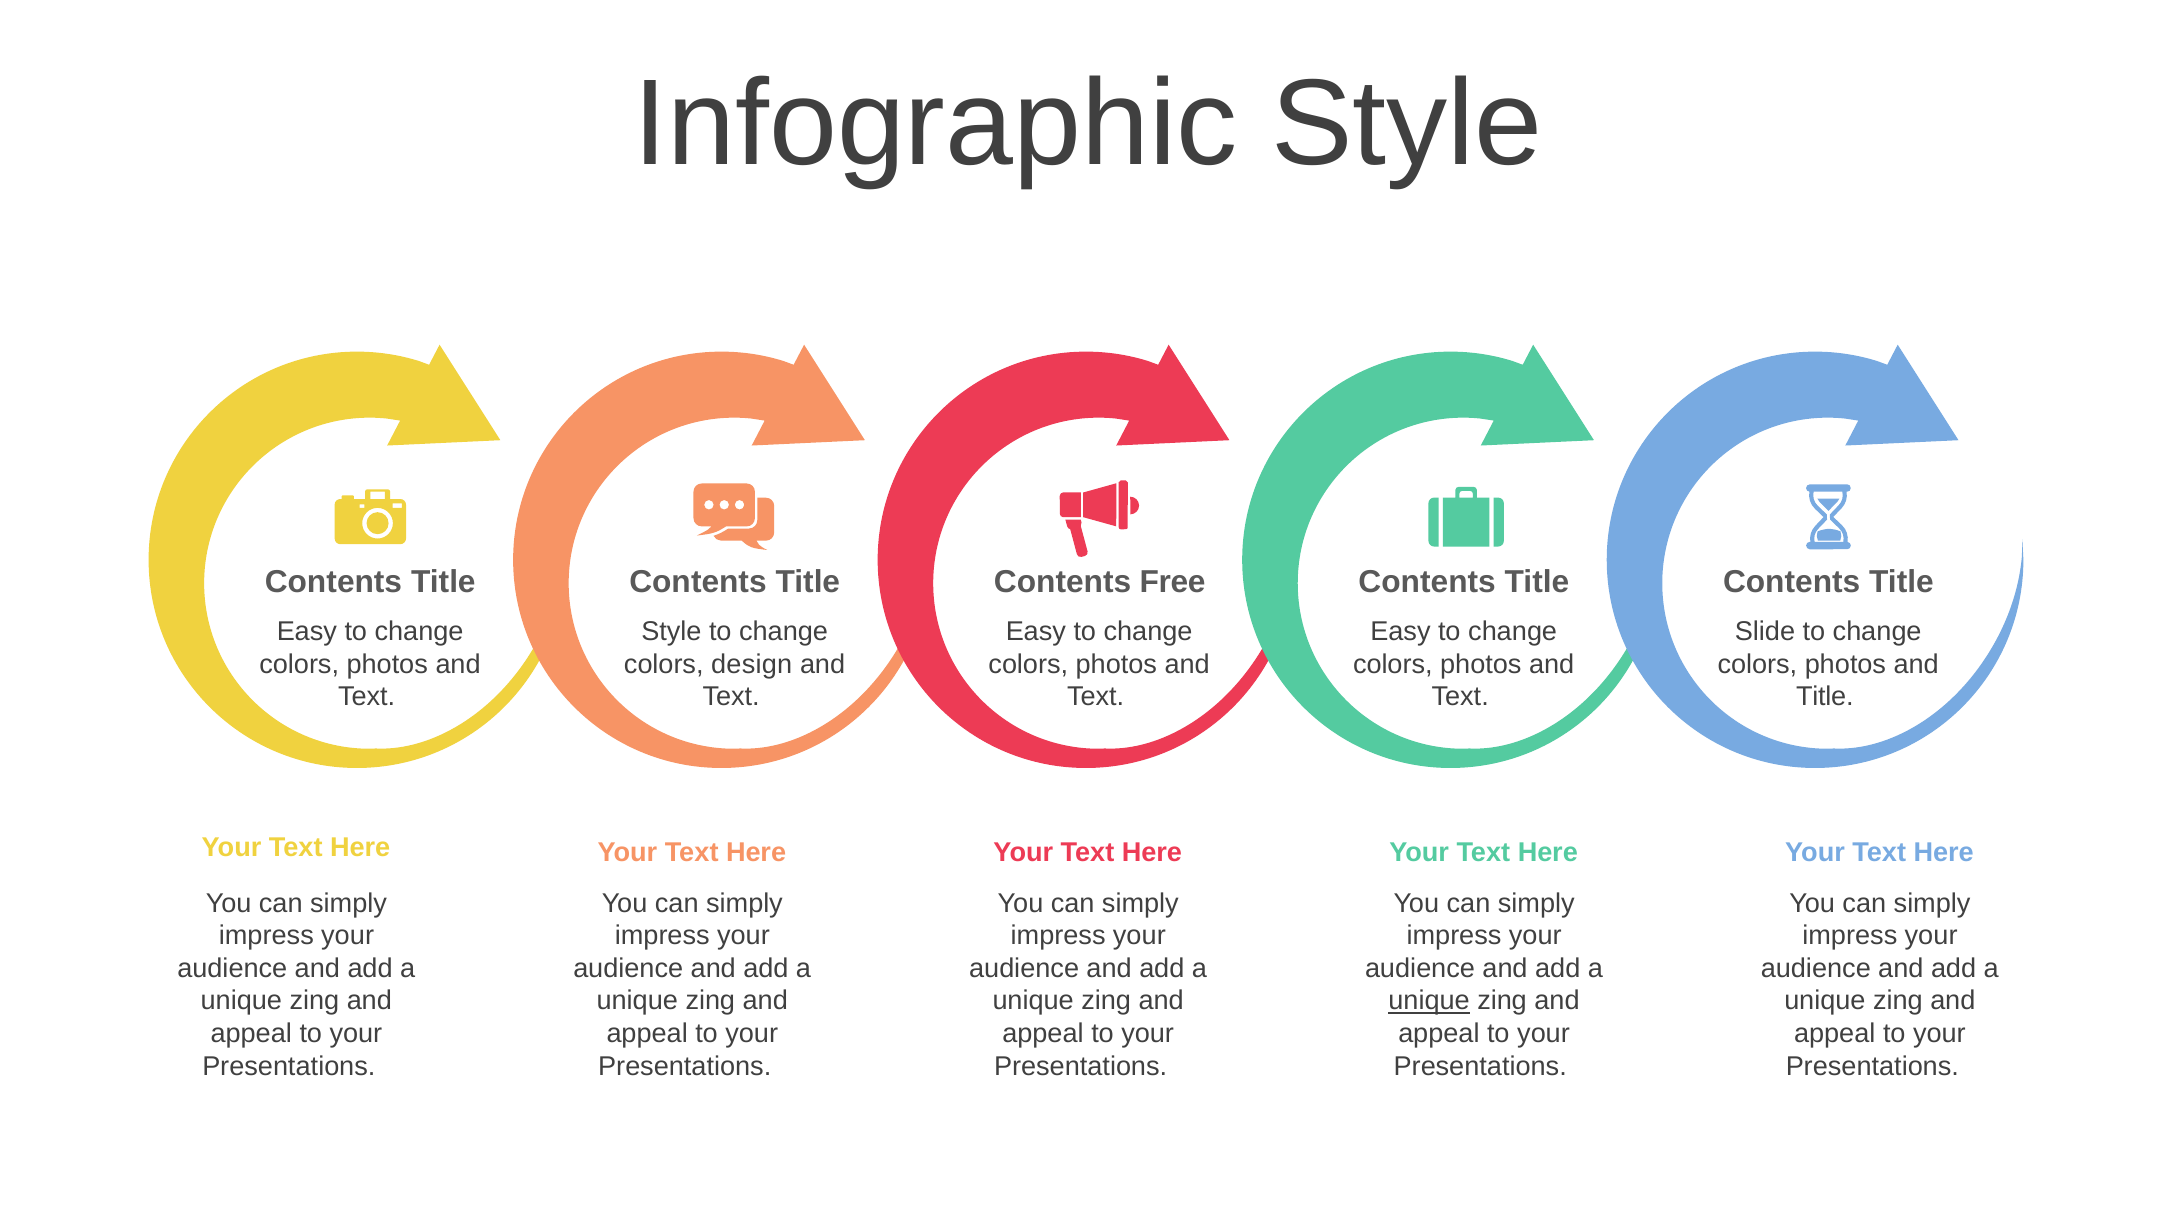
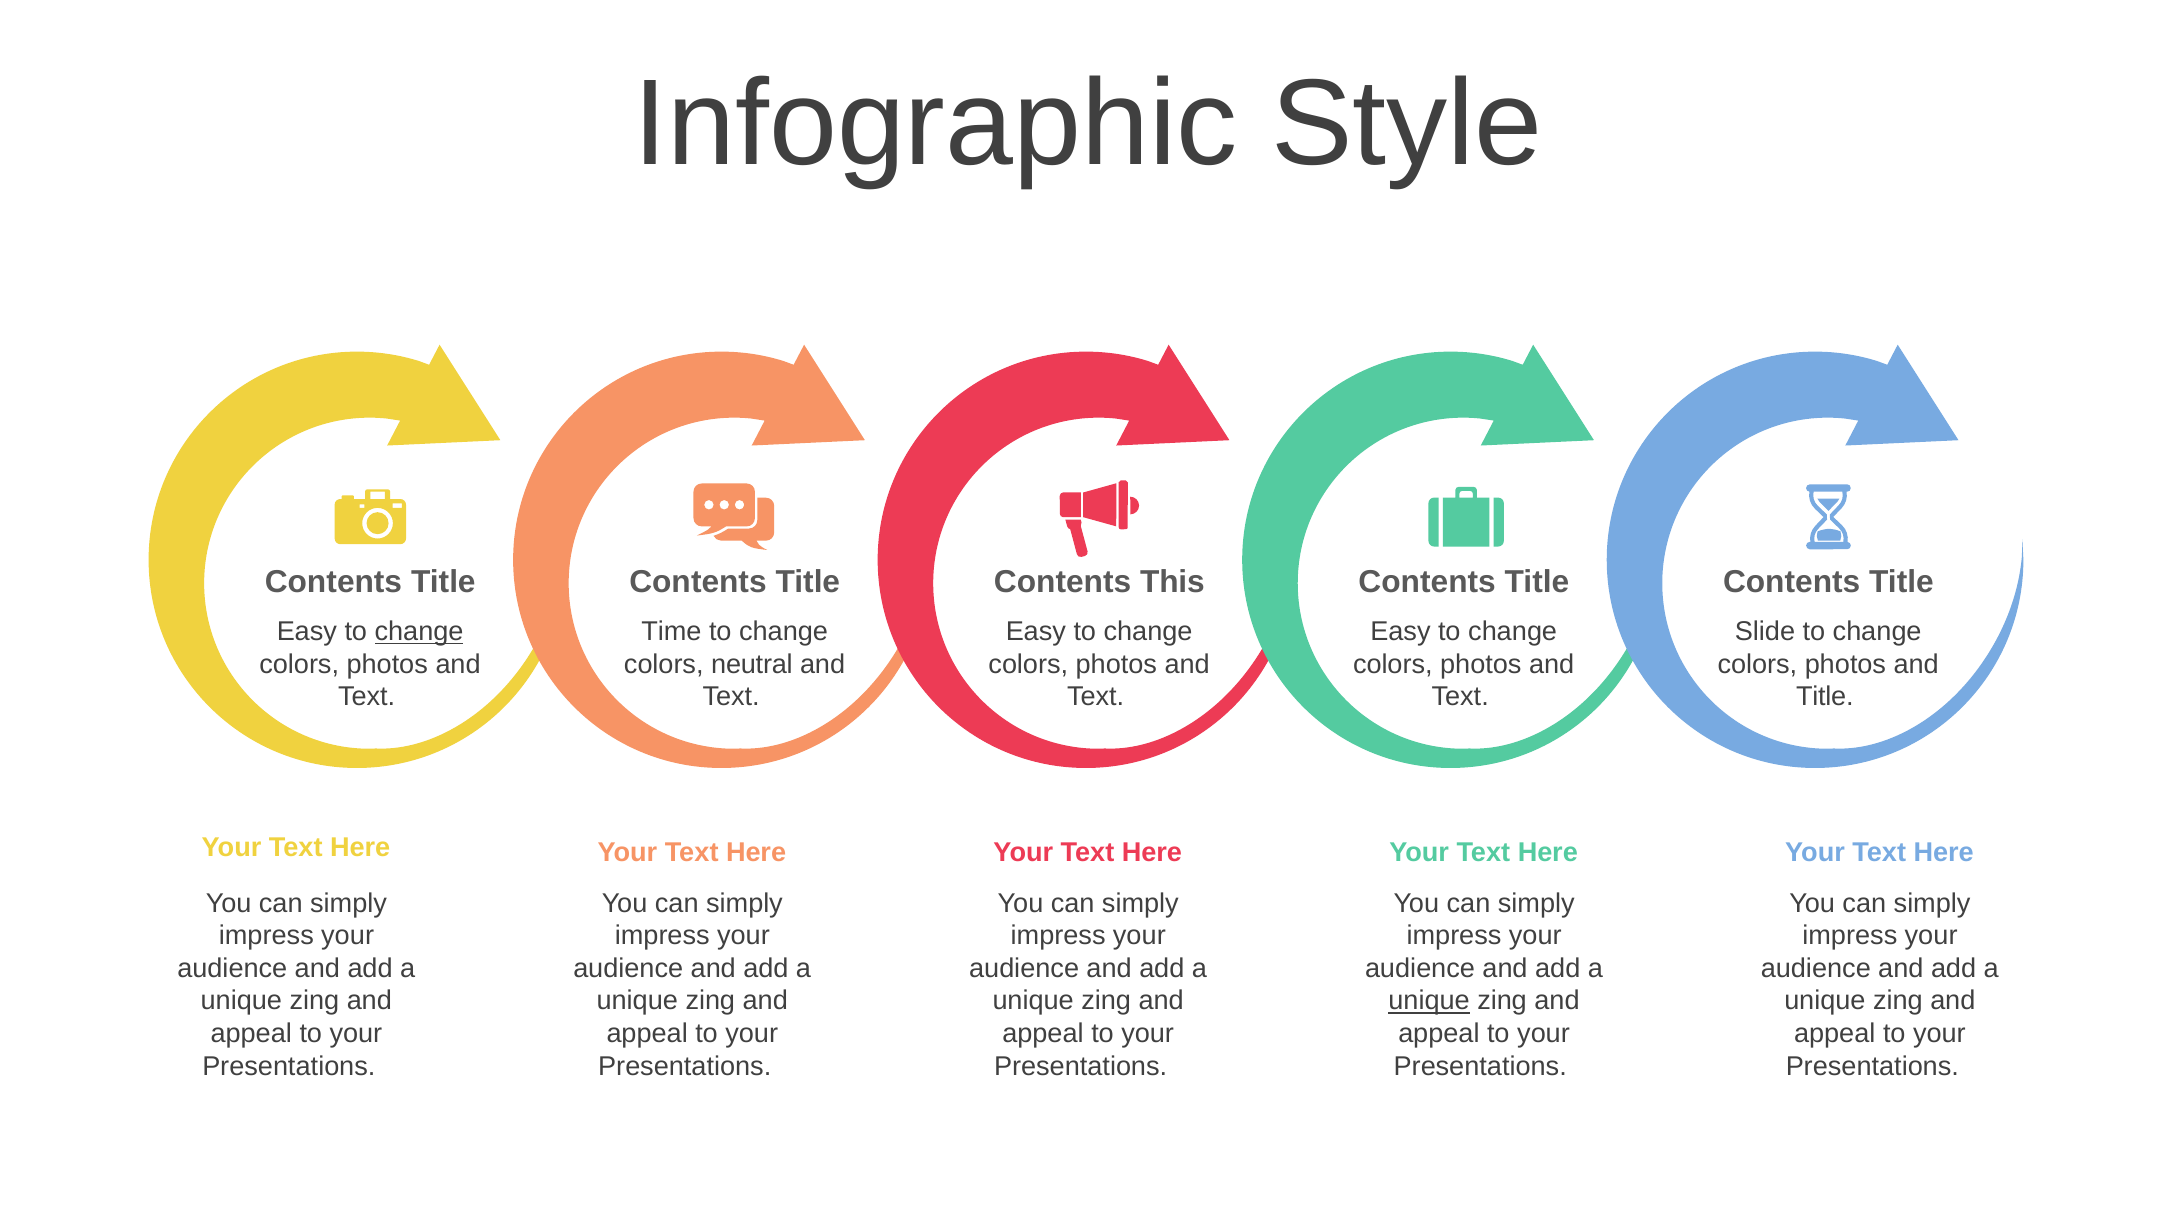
Free: Free -> This (1172, 582)
change underline: none -> present (419, 632)
Style: Style -> Time (671, 632)
design: design -> neutral (752, 665)
